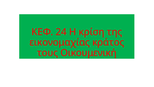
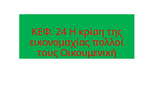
κράτος: κράτος -> πολλοί (108, 42)
